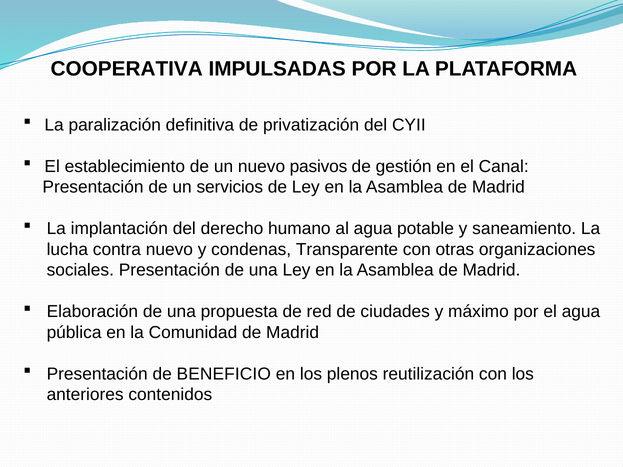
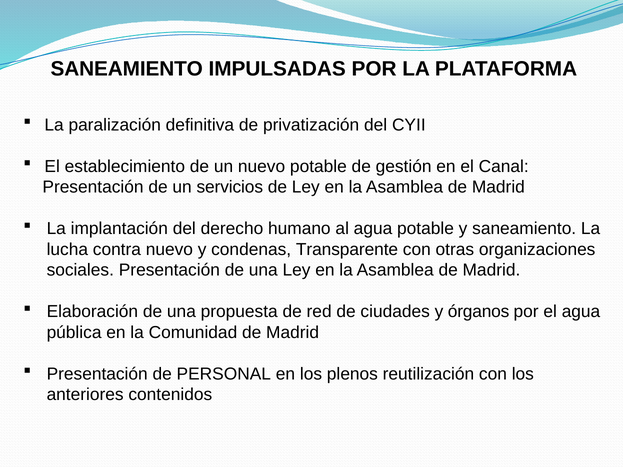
COOPERATIVA: COOPERATIVA -> SANEAMIENTO (127, 69)
nuevo pasivos: pasivos -> potable (318, 166)
máximo: máximo -> órganos (479, 312)
BENEFICIO: BENEFICIO -> PERSONAL (224, 374)
